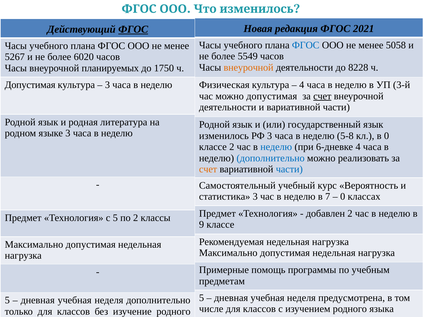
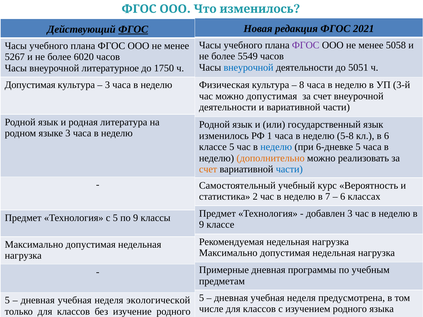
ФГОС colour: blue -> purple (306, 45)
внеурочной colour: orange -> blue (249, 67)
8228: 8228 -> 5051 (358, 67)
планируемых: планируемых -> литературное (110, 68)
4: 4 -> 8 (302, 85)
счет underline: present -> none (322, 96)
РФ 3: 3 -> 1 (270, 136)
в 0: 0 -> 6 (387, 136)
классе 2: 2 -> 5 (232, 147)
6-дневке 4: 4 -> 5 (358, 147)
дополнительно colour: blue -> orange (271, 158)
статистика 3: 3 -> 2 (255, 197)
0: 0 -> 6 (343, 197)
добавлен 2: 2 -> 3 (350, 214)
по 2: 2 -> 9 (136, 218)
Примерные помощь: помощь -> дневная (268, 270)
неделя дополнительно: дополнительно -> экологической (158, 300)
